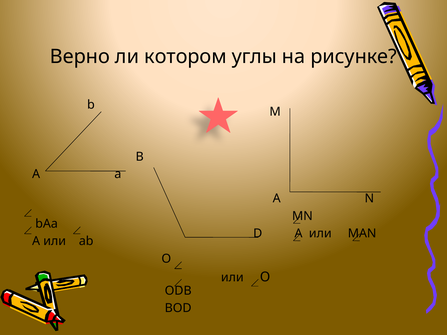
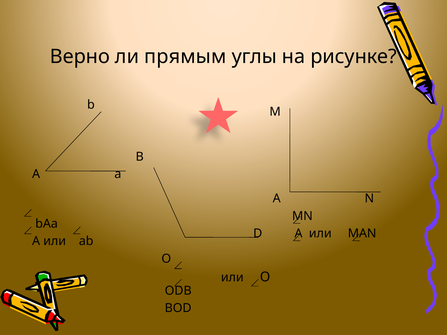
котором: котором -> прямым (185, 57)
